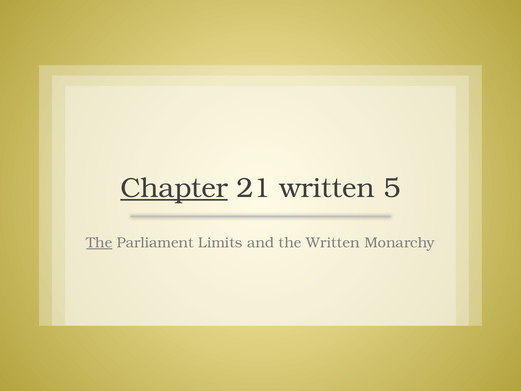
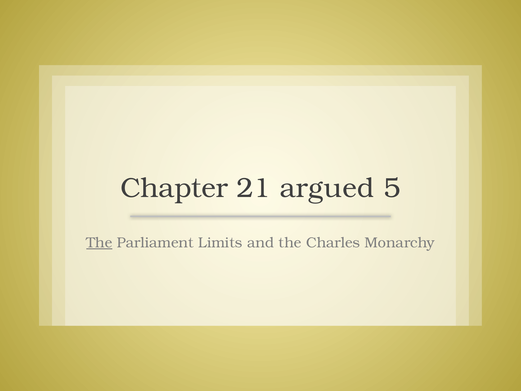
Chapter underline: present -> none (174, 188)
21 written: written -> argued (327, 188)
the Written: Written -> Charles (333, 242)
